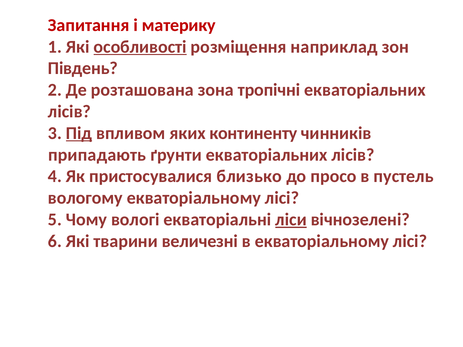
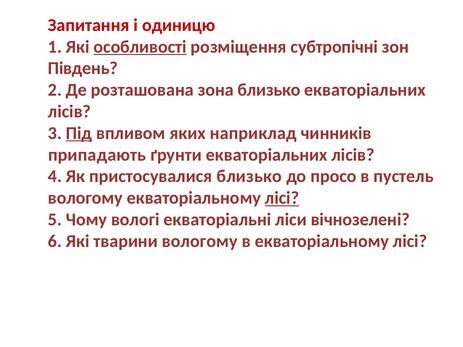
материку: материку -> одиницю (179, 25)
наприклад: наприклад -> субтропічні (334, 47)
зона тропічні: тропічні -> близько (269, 90)
континенту: континенту -> наприклад (253, 133)
лісі underline: none -> present (282, 198)
ліси underline: present -> none (291, 220)
тварини величезні: величезні -> вологому (200, 241)
